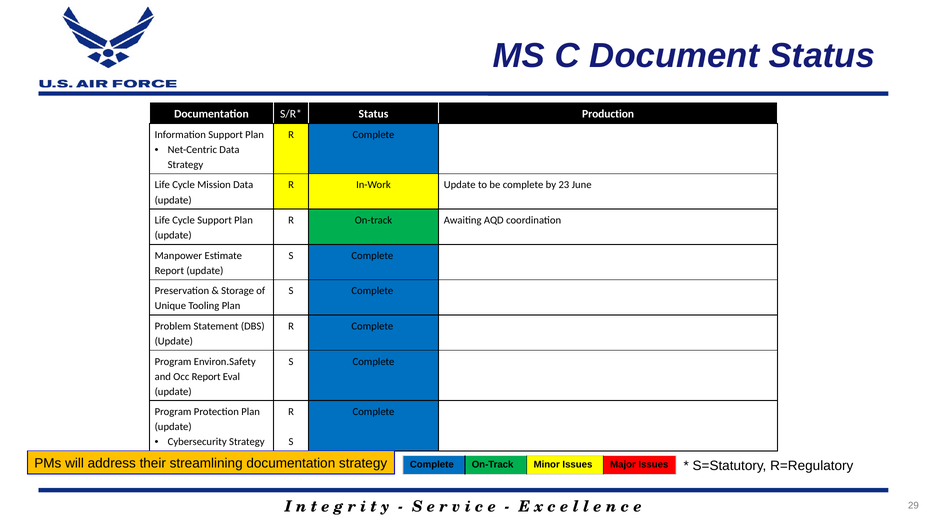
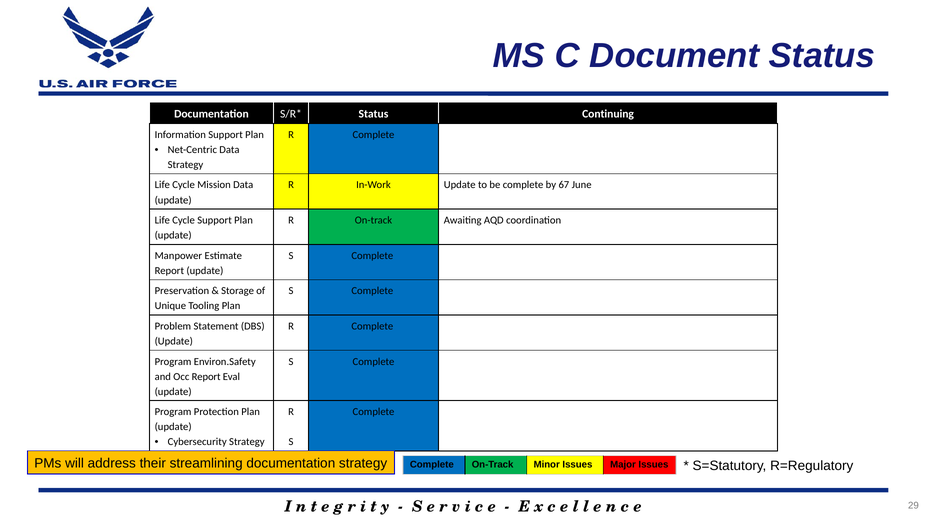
Production: Production -> Continuing (608, 114)
23: 23 -> 67 (564, 185)
